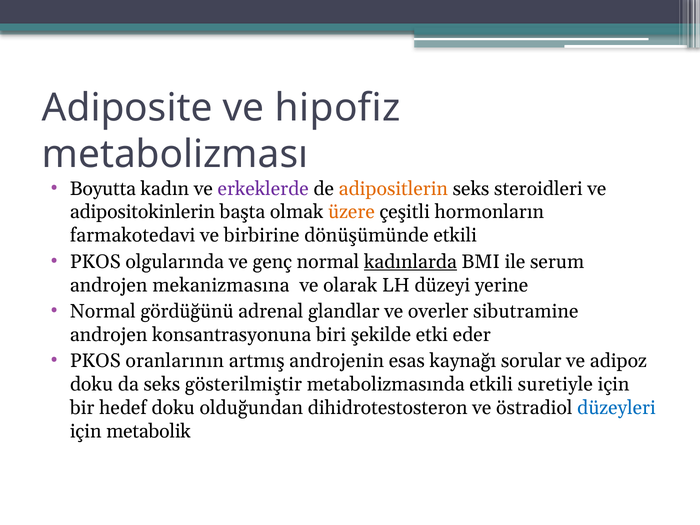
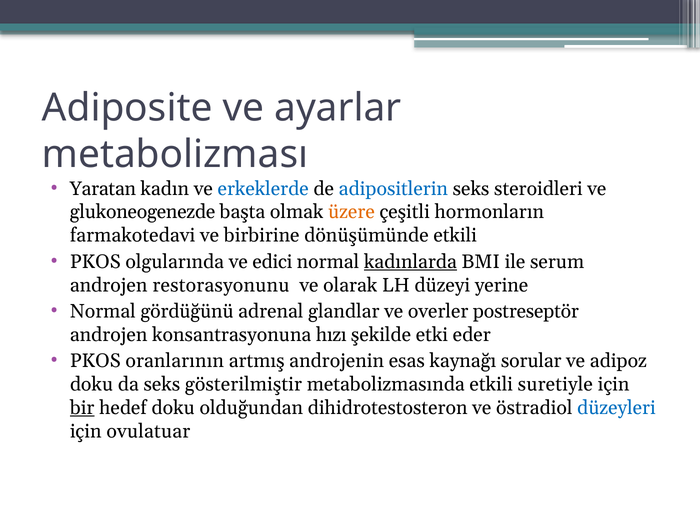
hipofiz: hipofiz -> ayarlar (338, 108)
Boyutta: Boyutta -> Yaratan (103, 189)
erkeklerde colour: purple -> blue (263, 189)
adipositlerin colour: orange -> blue (393, 189)
adipositokinlerin: adipositokinlerin -> glukoneogenezde (142, 212)
genç: genç -> edici (272, 262)
mekanizmasına: mekanizmasına -> restorasyonunu (221, 285)
sibutramine: sibutramine -> postreseptör (526, 311)
biri: biri -> hızı (331, 335)
bir underline: none -> present (82, 408)
metabolik: metabolik -> ovulatuar (148, 431)
